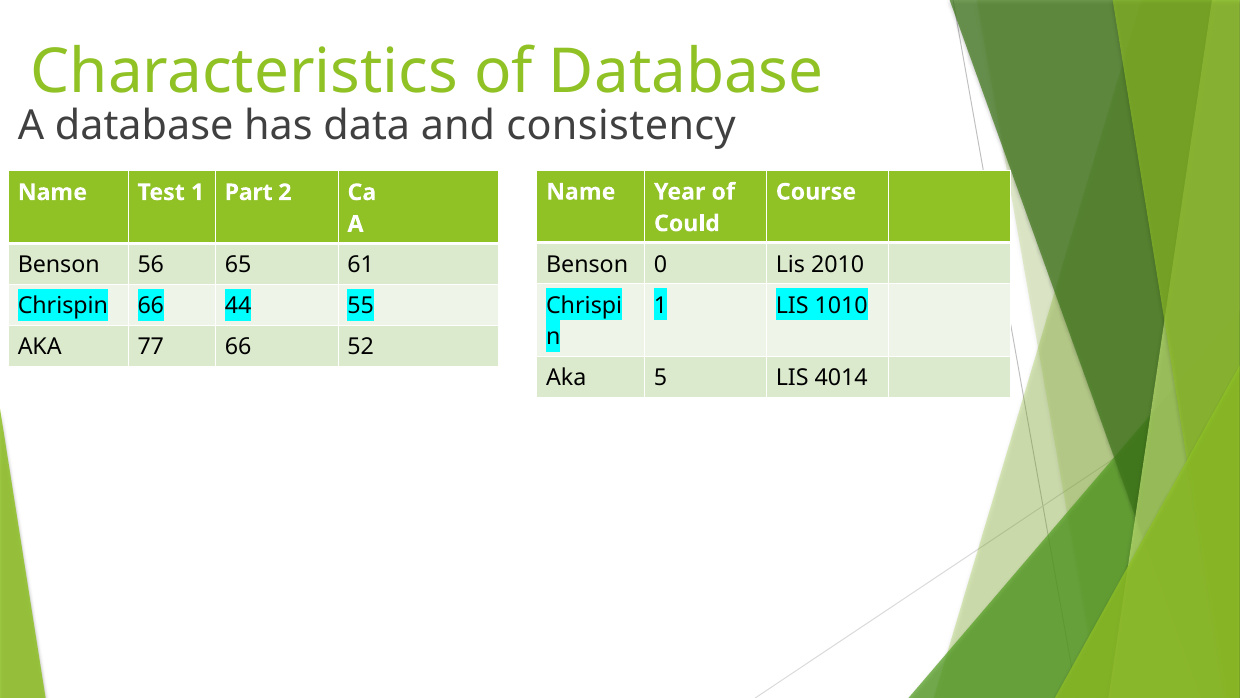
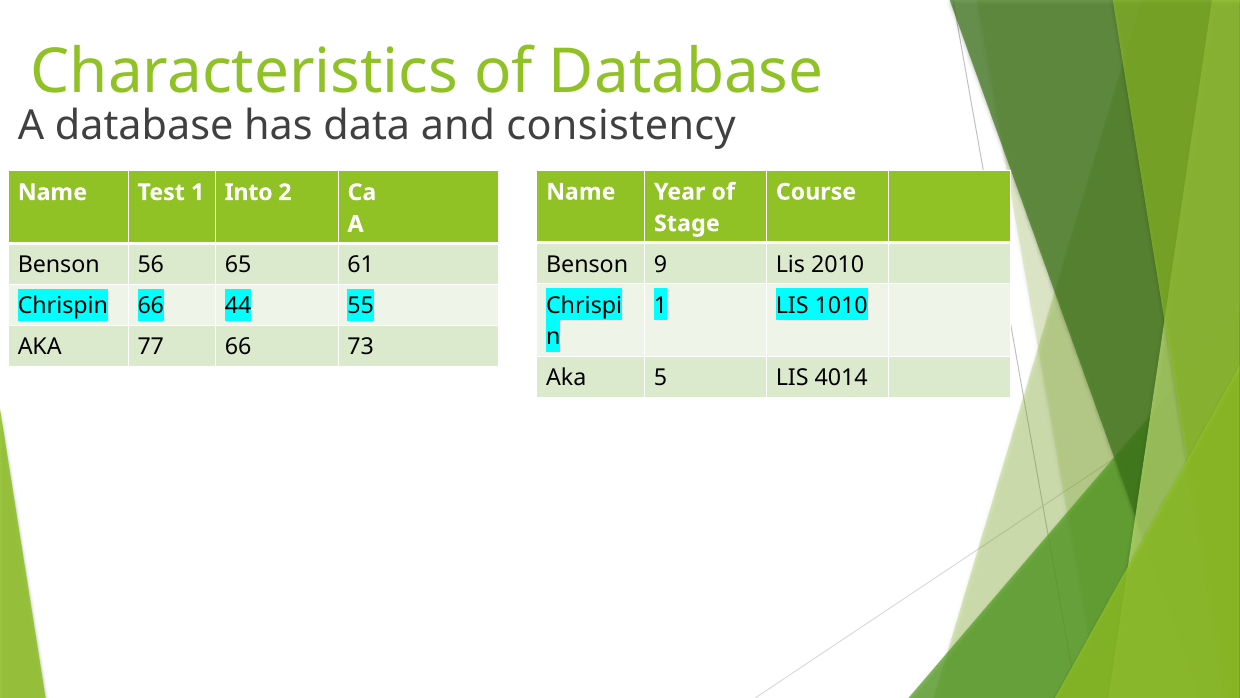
Part: Part -> Into (249, 192)
Could: Could -> Stage (687, 223)
0: 0 -> 9 (661, 264)
52: 52 -> 73 (361, 347)
